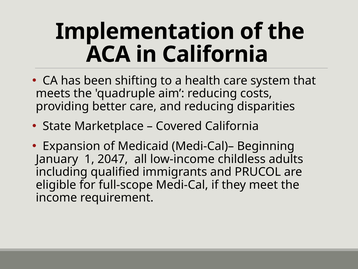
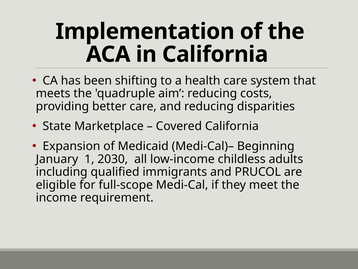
2047: 2047 -> 2030 (113, 159)
